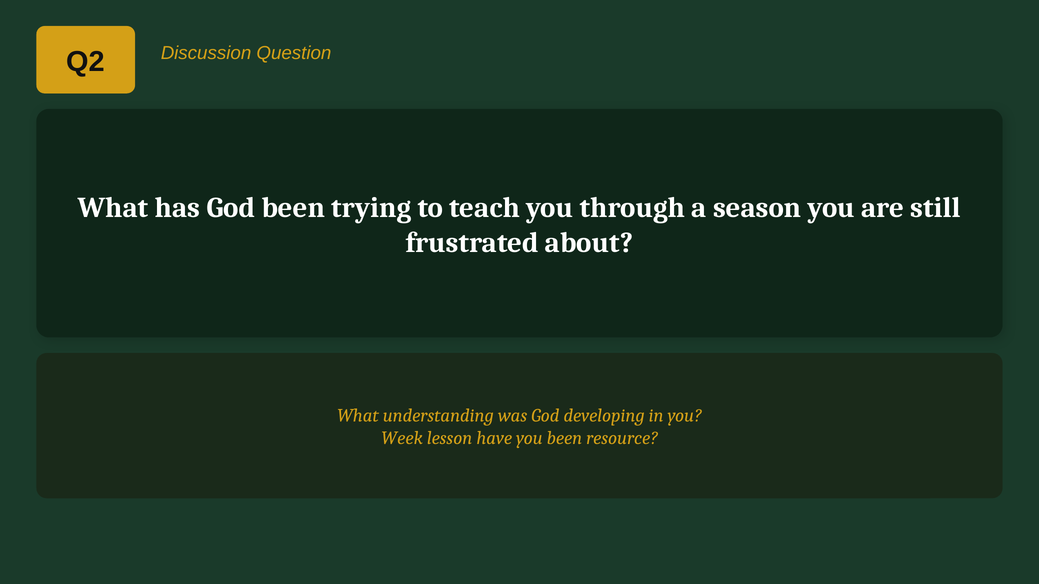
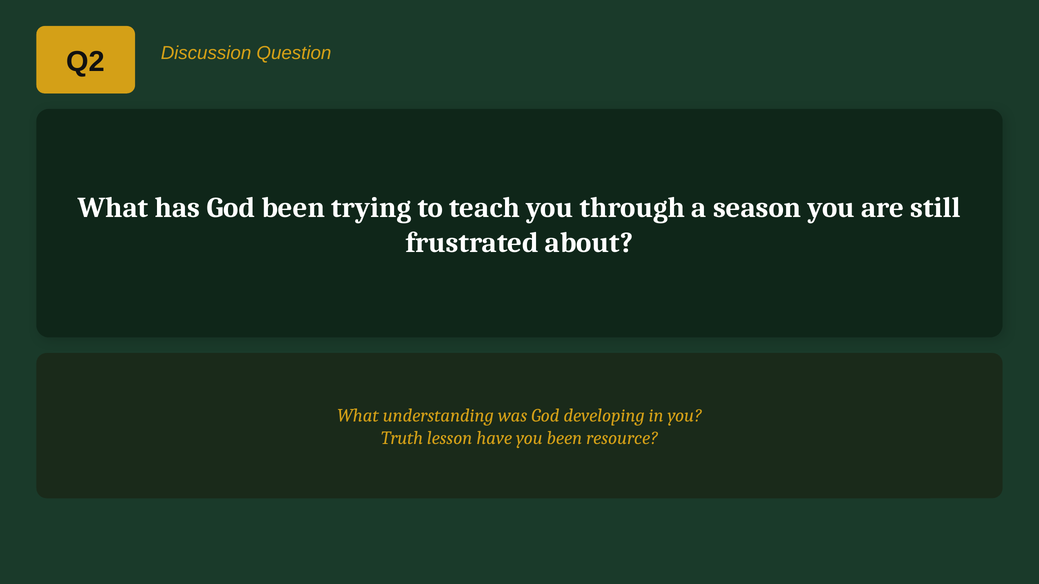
Week: Week -> Truth (402, 439)
